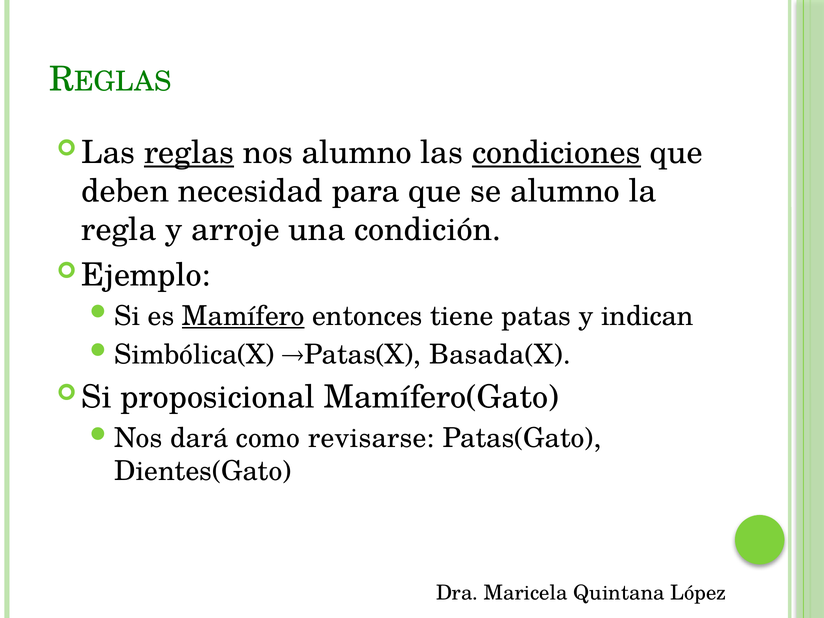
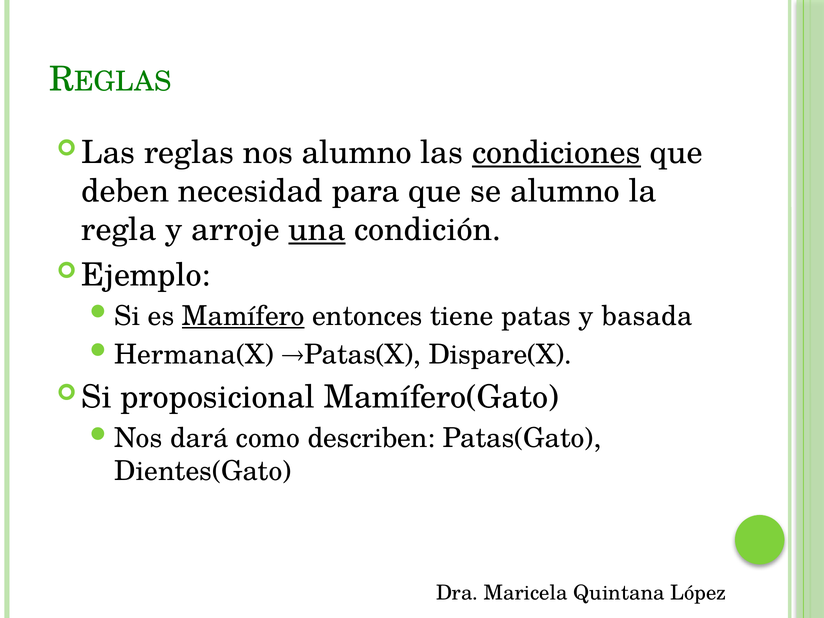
reglas underline: present -> none (189, 153)
una underline: none -> present (317, 230)
indican: indican -> basada (647, 316)
Simbólica(X: Simbólica(X -> Hermana(X (194, 354)
Basada(X: Basada(X -> Dispare(X (500, 354)
revisarse: revisarse -> describen (371, 438)
